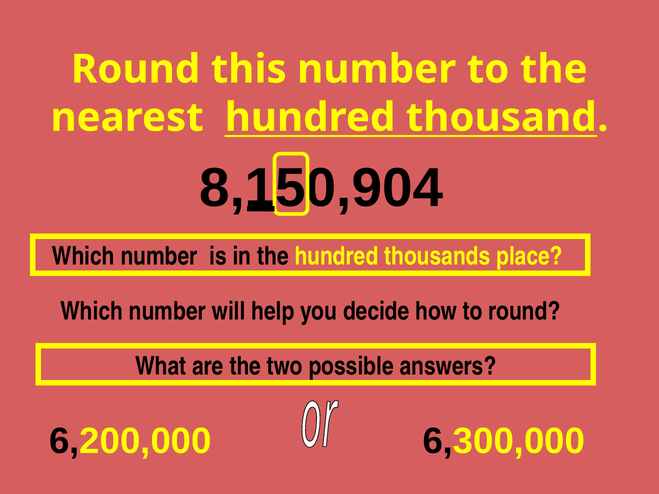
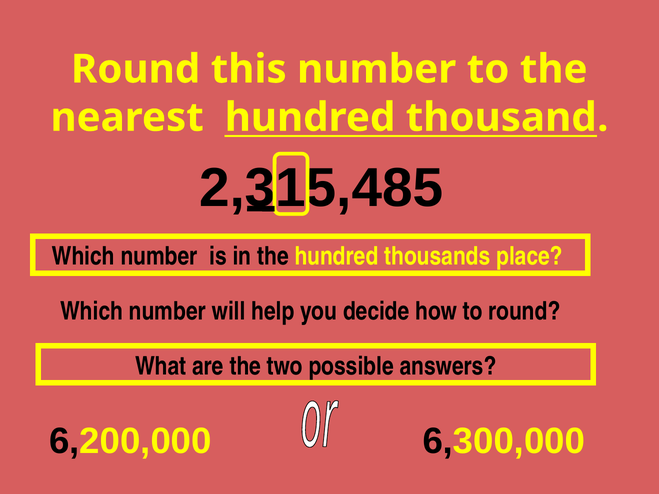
8,150,904: 8,150,904 -> 2,315,485 (321, 188)
